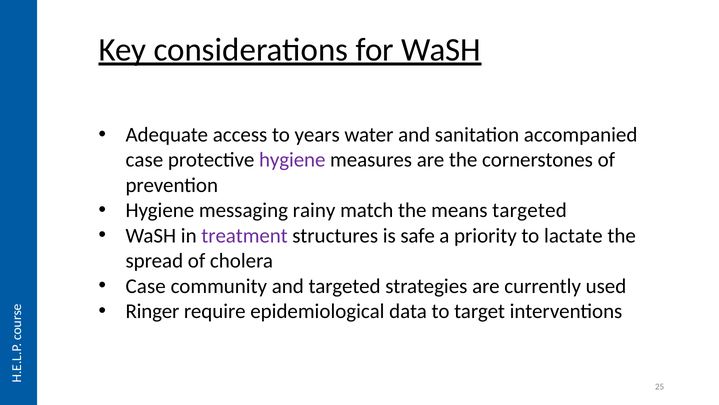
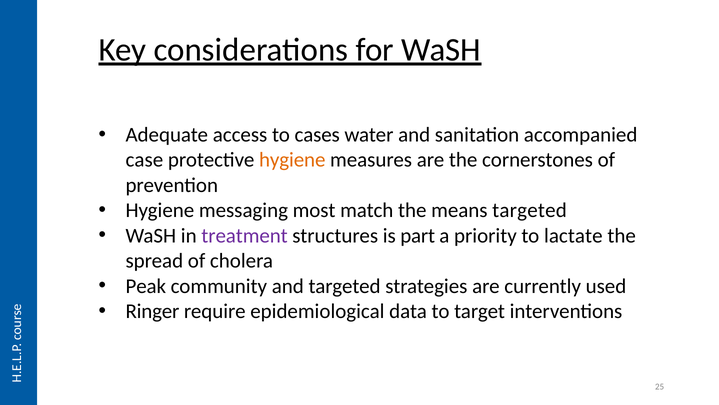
years: years -> cases (317, 135)
hygiene colour: purple -> orange (292, 160)
rainy: rainy -> most (314, 210)
safe: safe -> part (418, 235)
Case: Case -> Peak (146, 286)
